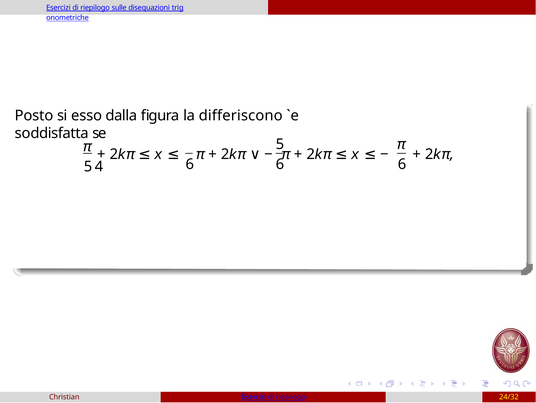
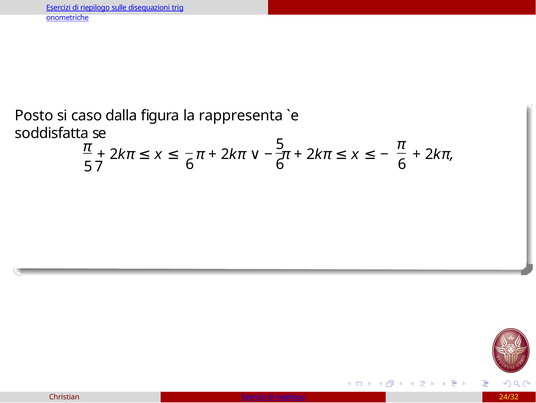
esso: esso -> caso (87, 115)
differiscono: differiscono -> rappresenta (241, 115)
4: 4 -> 7 (99, 166)
